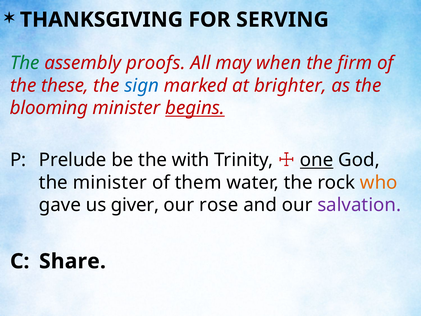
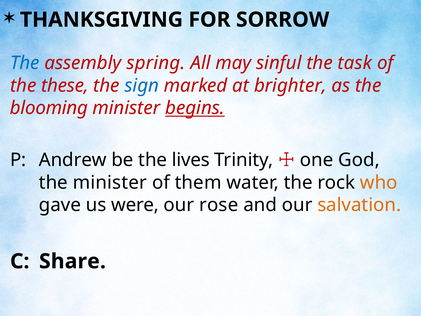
SERVING: SERVING -> SORROW (283, 20)
The colour: green -> blue (25, 63)
proofs: proofs -> spring (156, 63)
when: when -> sinful (279, 63)
firm: firm -> task (355, 63)
Prelude: Prelude -> Andrew (73, 160)
with: with -> lives (191, 160)
one underline: present -> none (317, 160)
giver: giver -> were (135, 205)
salvation colour: purple -> orange (359, 205)
